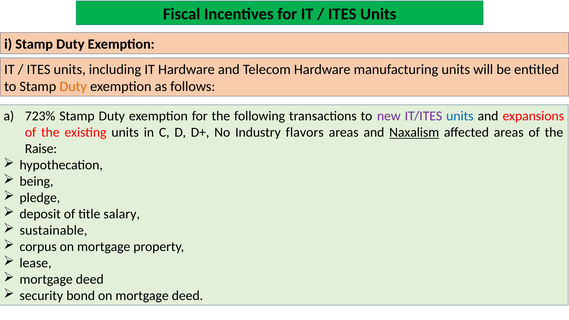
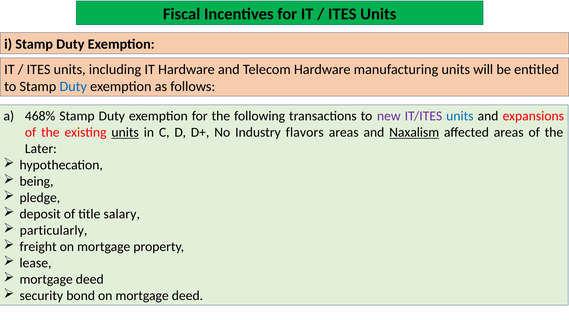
Duty colour: orange -> blue (73, 86)
723%: 723% -> 468% (40, 116)
units underline: none -> present (125, 132)
Raise: Raise -> Later (41, 149)
sustainable: sustainable -> particularly (54, 230)
corpus: corpus -> freight (38, 247)
